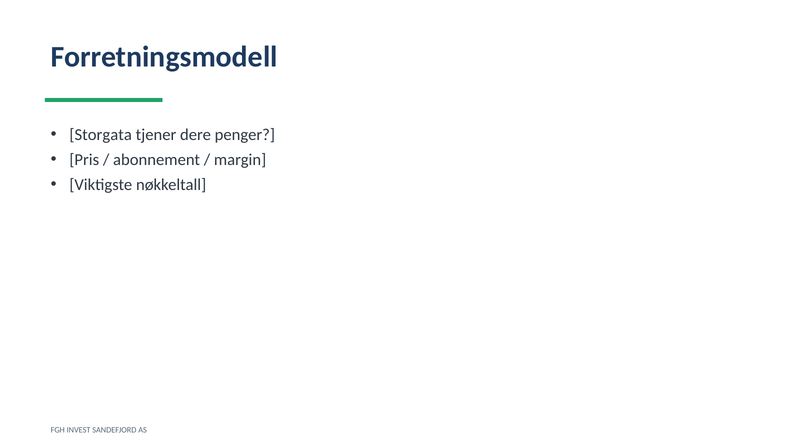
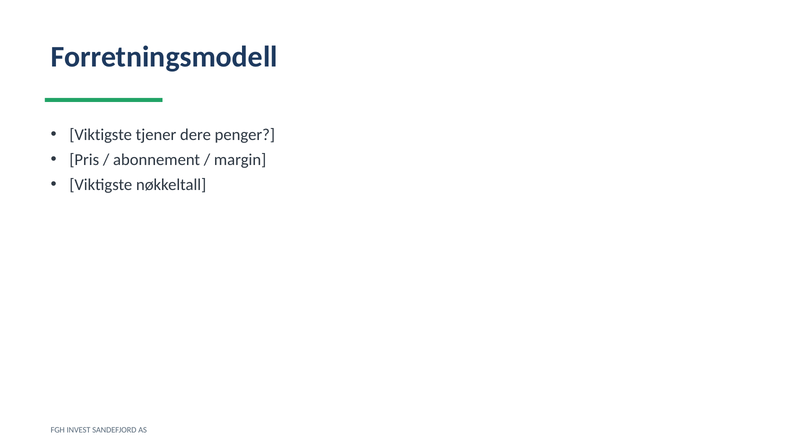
Storgata: Storgata -> Viktigste (101, 135)
